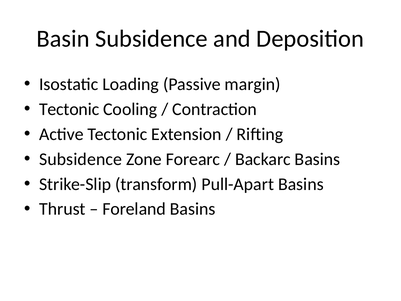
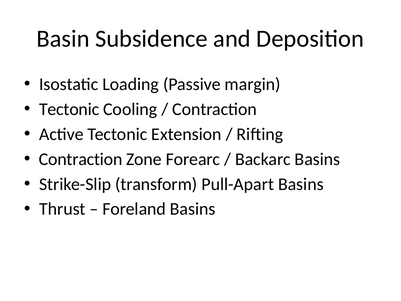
Subsidence: Subsidence -> Contraction (81, 159)
